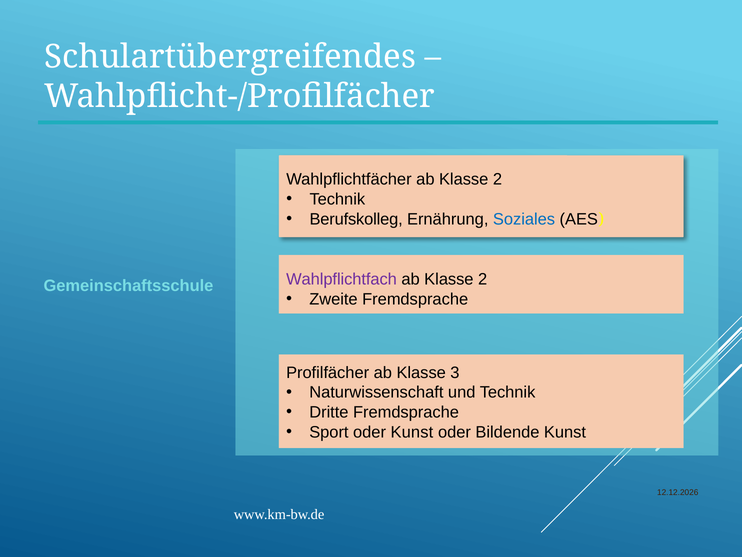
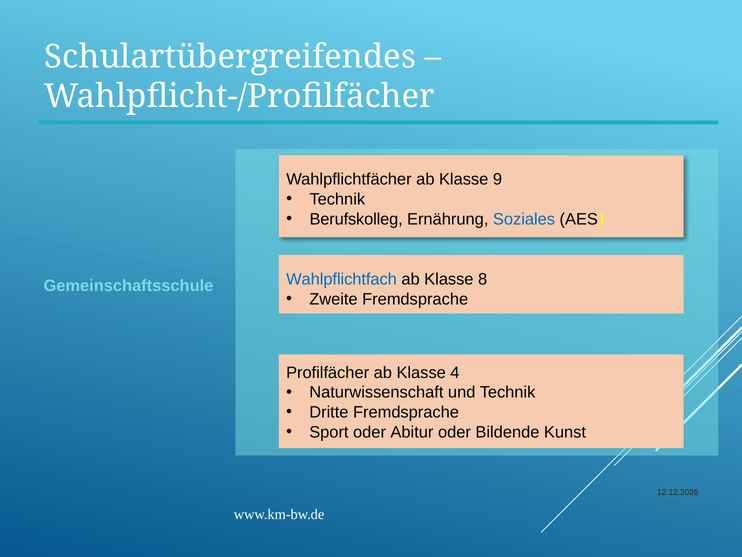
Wahlpflichtfächer ab Klasse 2: 2 -> 9 (497, 179)
Wahlpflichtfach colour: purple -> blue (342, 279)
2: 2 -> 8 (483, 279)
3: 3 -> 4 (455, 372)
oder Kunst: Kunst -> Abitur (412, 432)
